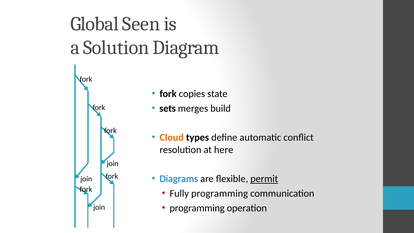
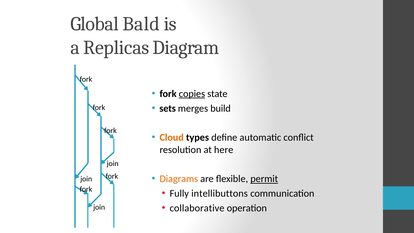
Seen: Seen -> Bald (141, 24)
Solution: Solution -> Replicas (116, 48)
copies underline: none -> present (192, 94)
Diagrams colour: blue -> orange (179, 179)
Fully programming: programming -> intellibuttons (220, 193)
programming: programming -> collaborative (197, 208)
